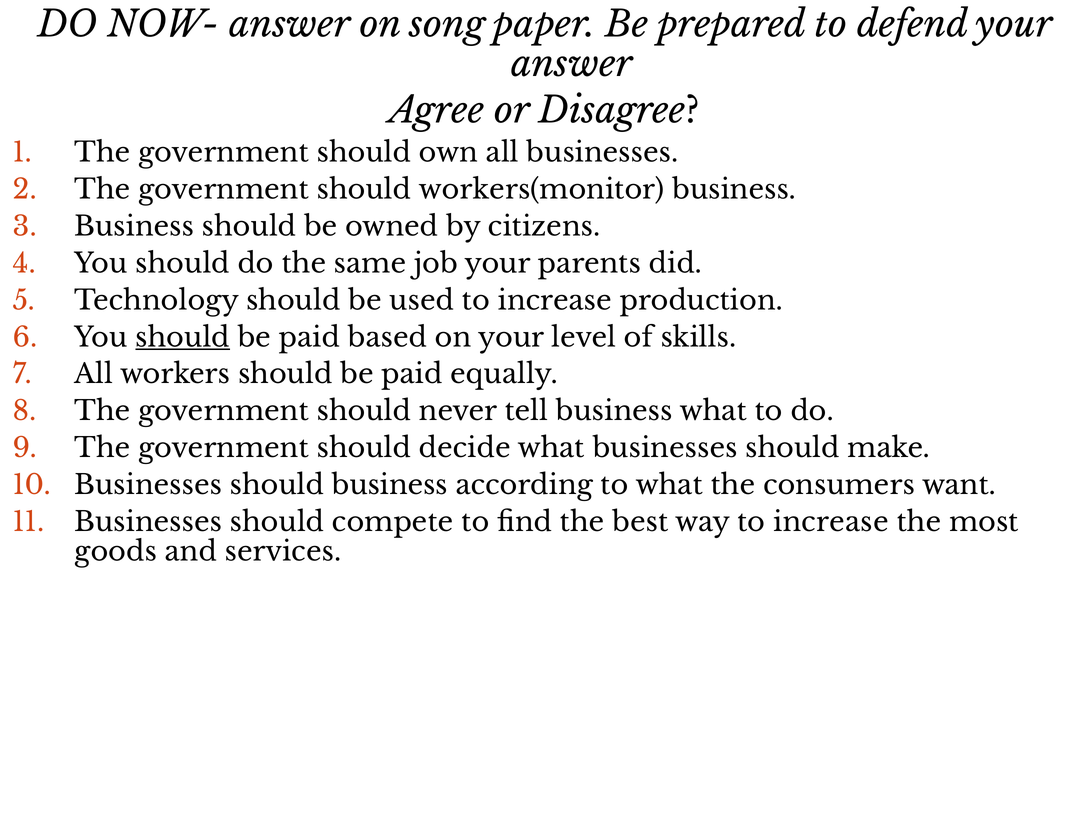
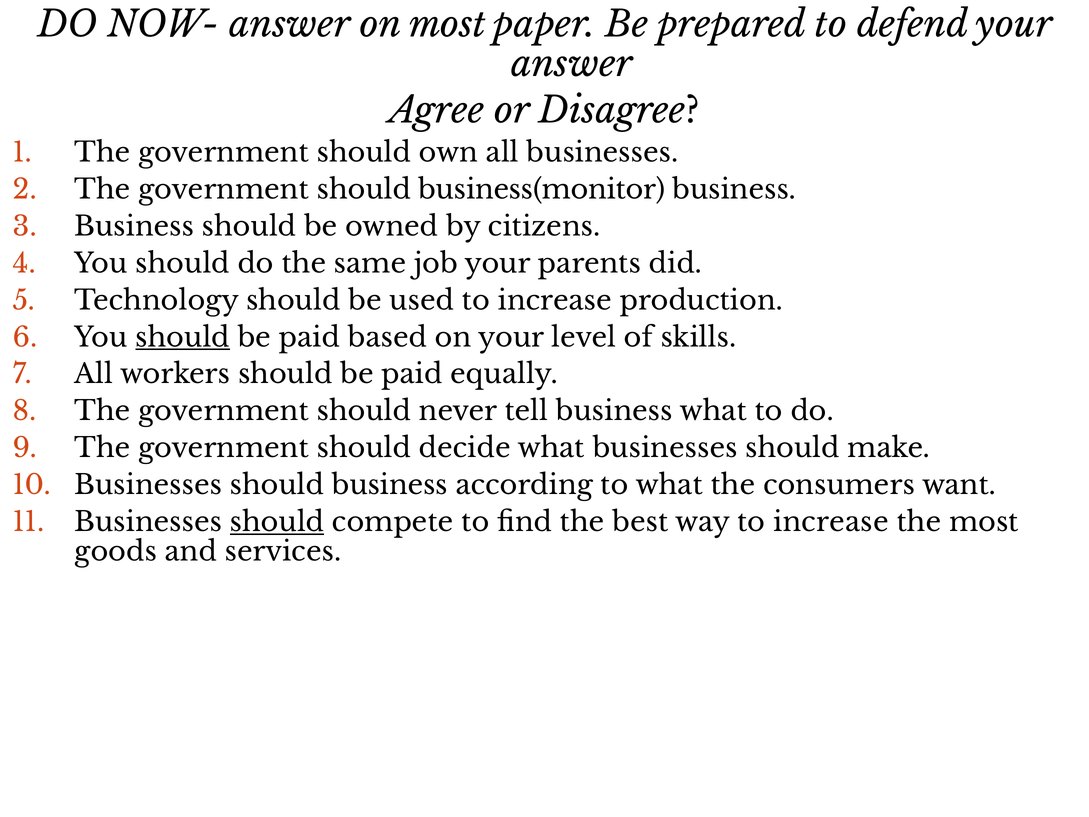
on song: song -> most (447, 25)
workers(monitor: workers(monitor -> business(monitor (542, 190)
should underline: none -> present (277, 522)
